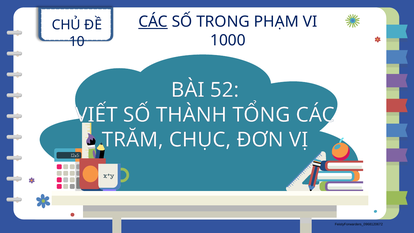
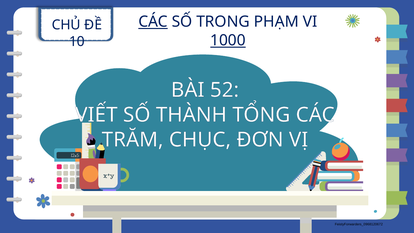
1000 underline: none -> present (228, 40)
